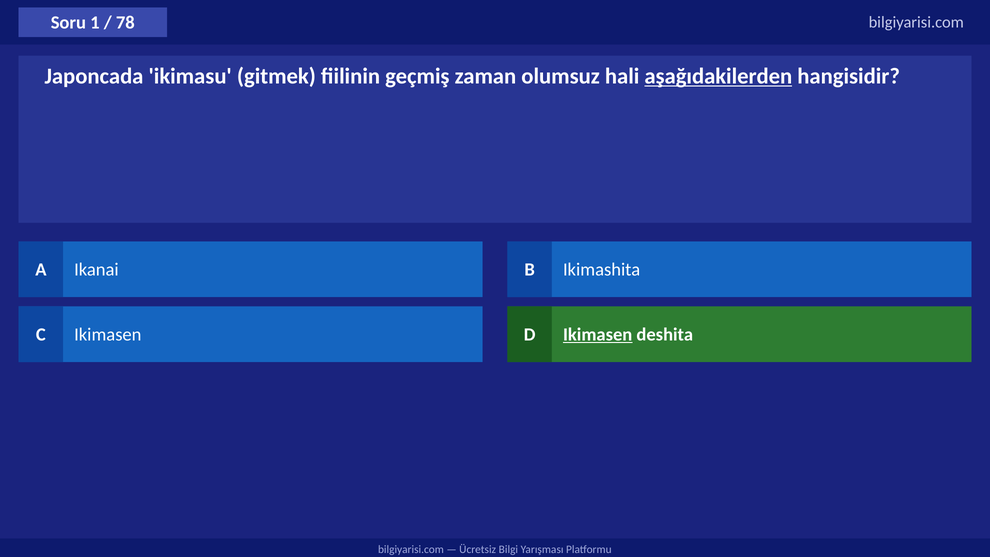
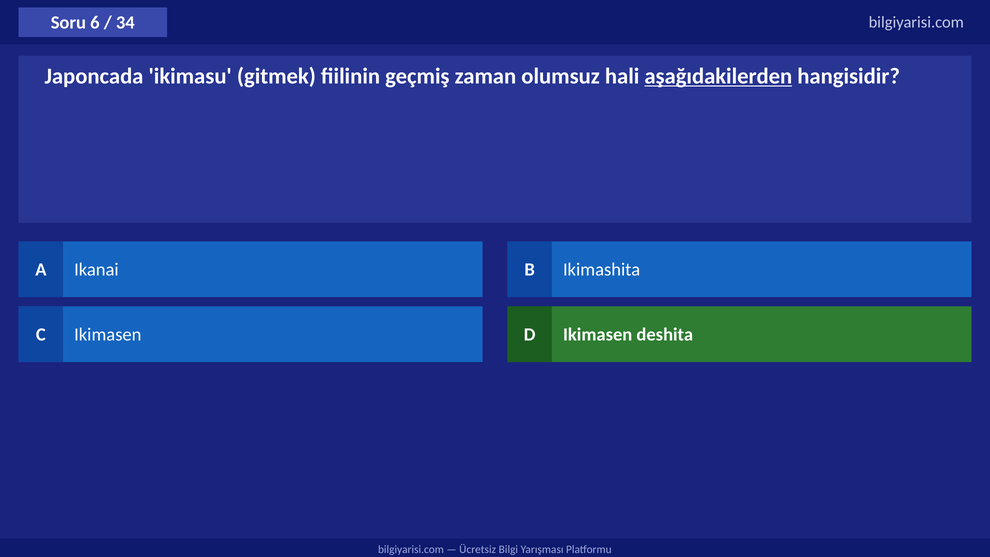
1: 1 -> 6 (95, 23)
78: 78 -> 34 (125, 23)
Ikimasen underline: present -> none (598, 334)
